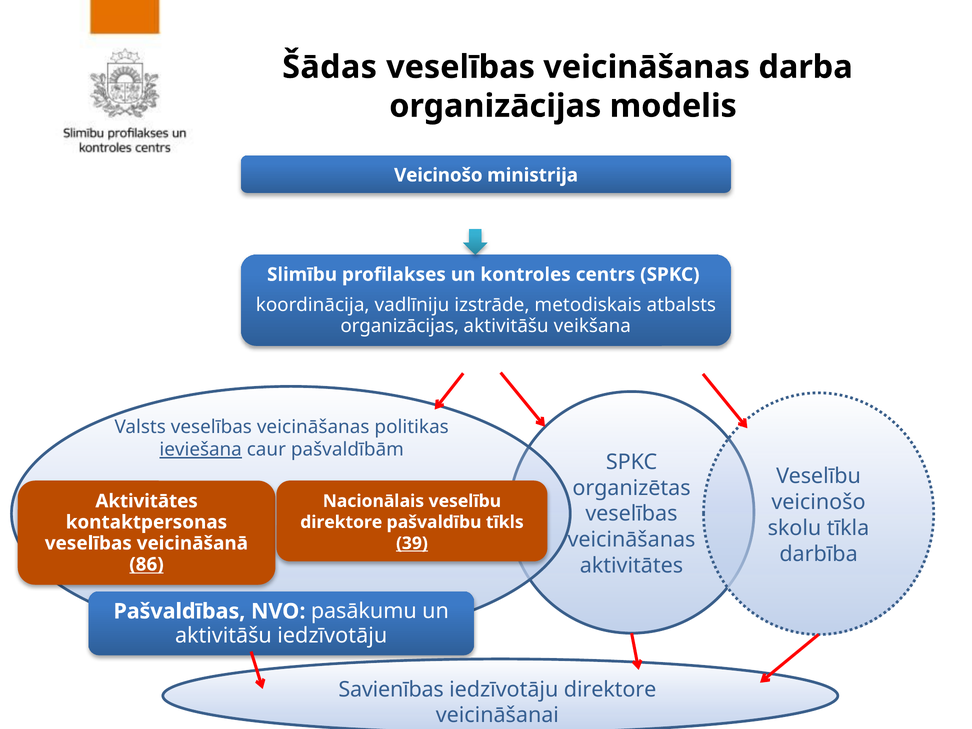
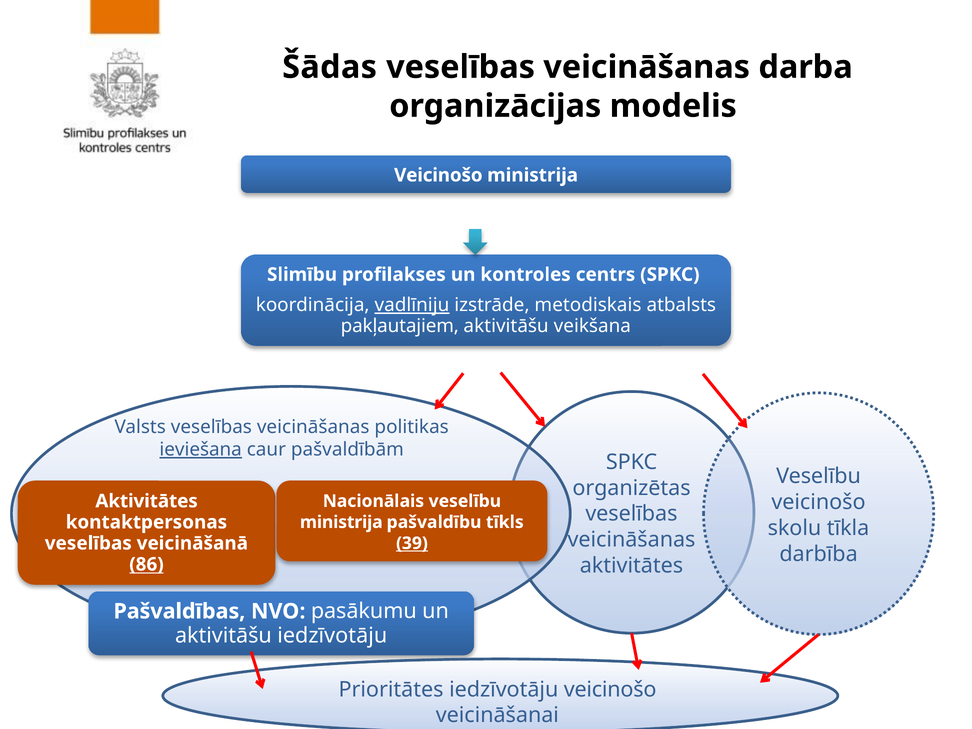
vadlīniju underline: none -> present (412, 305)
organizācijas: organizācijas -> pakļautajiem (400, 326)
direktore: direktore -> ministrija (341, 522)
Savienības: Savienības -> Prioritātes (391, 689)
iedzīvotāju direktore: direktore -> veicinošo (610, 689)
